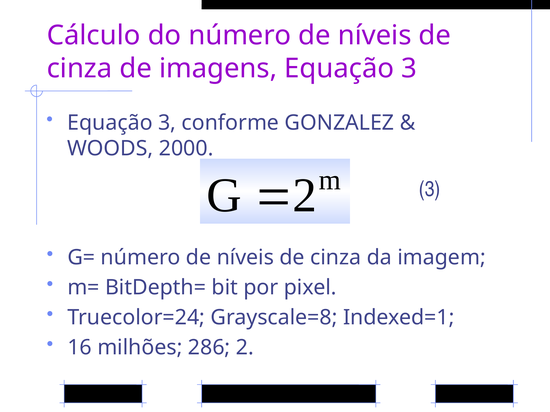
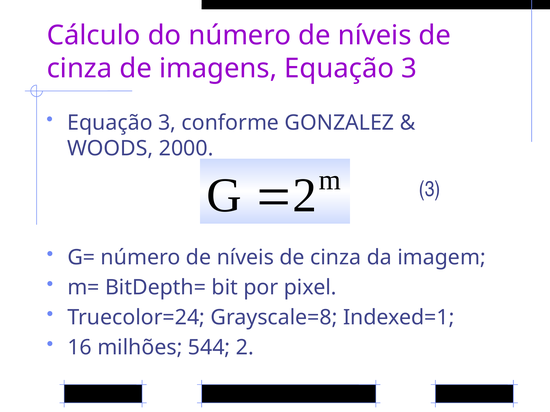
286: 286 -> 544 (209, 348)
